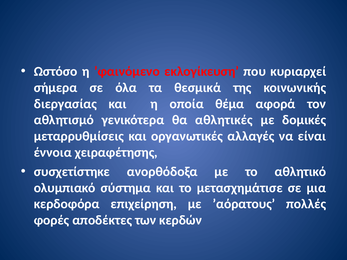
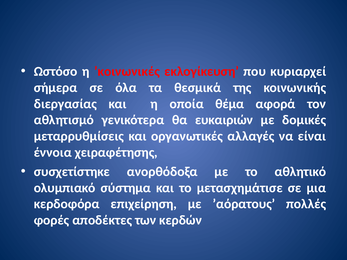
’φαινόμενο: ’φαινόμενο -> ’κοινωνικές (127, 72)
αθλητικές: αθλητικές -> ευκαιριών (224, 120)
